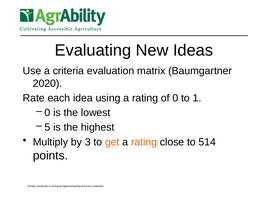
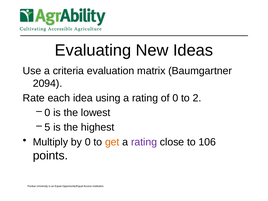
2020: 2020 -> 2094 (48, 83)
1: 1 -> 2 (197, 98)
by 3: 3 -> 0 (88, 142)
rating colour: orange -> purple (144, 142)
514: 514 -> 106 (207, 142)
